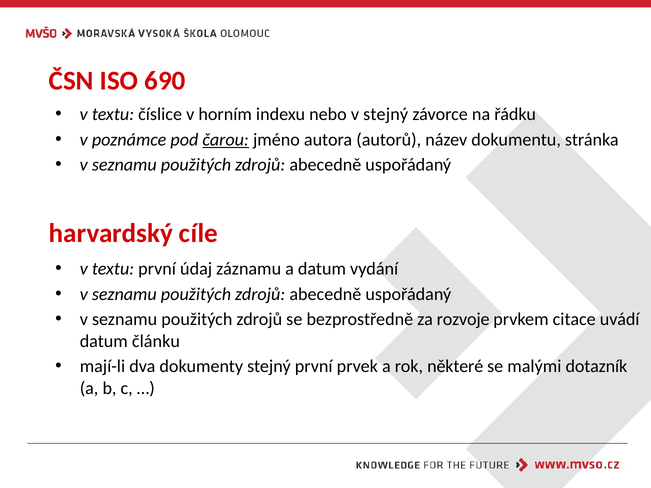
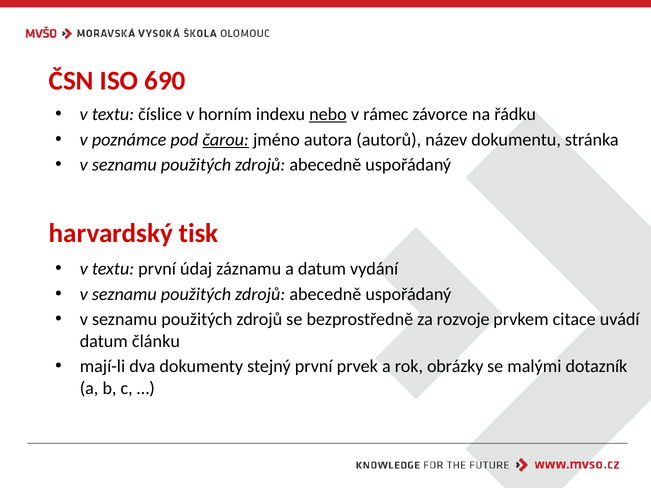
nebo underline: none -> present (328, 114)
v stejný: stejný -> rámec (386, 114)
cíle: cíle -> tisk (199, 234)
některé: některé -> obrázky (455, 367)
